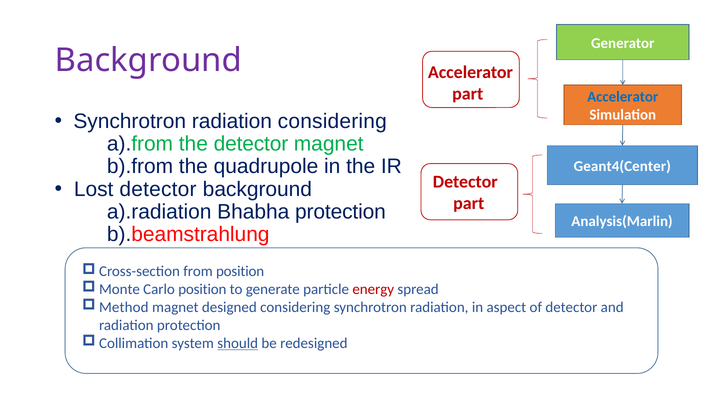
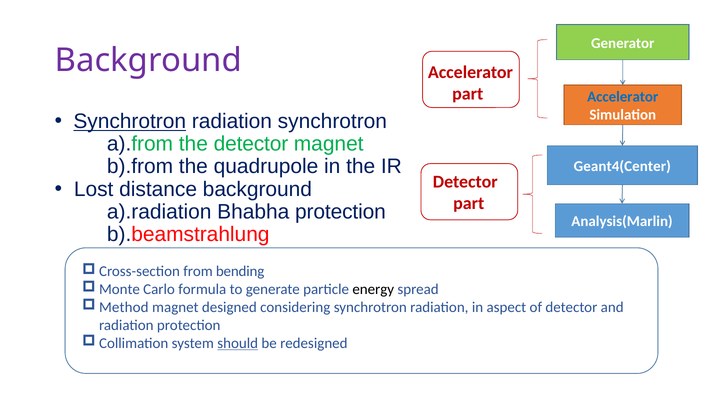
Synchrotron underline: none -> present (130, 121)
radiation considering: considering -> synchrotron (332, 121)
Lost detector: detector -> distance (158, 189)
from position: position -> bending (240, 271)
Carlo position: position -> formula (202, 289)
energy colour: red -> black (373, 289)
